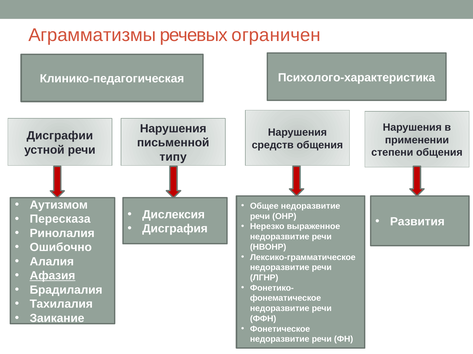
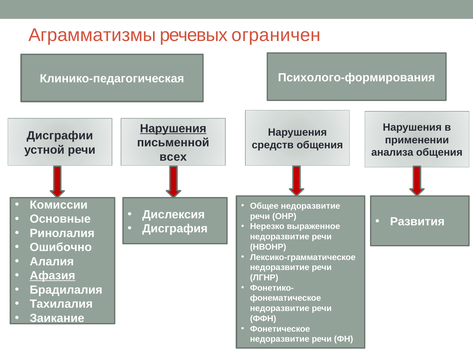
Психолого-характеристика: Психолого-характеристика -> Психолого-формирования (357, 78)
Нарушения underline: none -> present (173, 129)
степени: степени -> анализа (392, 153)
типу: типу -> всех (173, 157)
Аутизмом: Аутизмом -> Комиссии (59, 205)
Пересказа: Пересказа -> Основные (60, 220)
